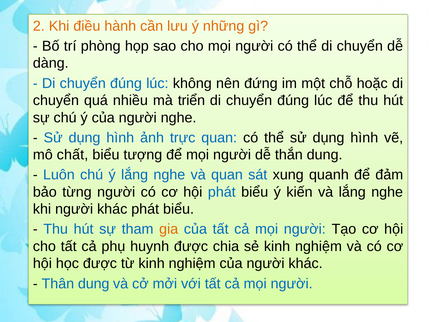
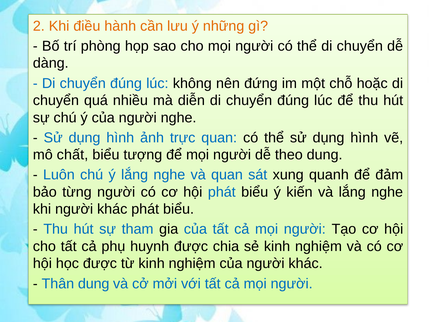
triển: triển -> diễn (191, 100)
thắn: thắn -> theo (289, 155)
gia colour: orange -> black (169, 229)
